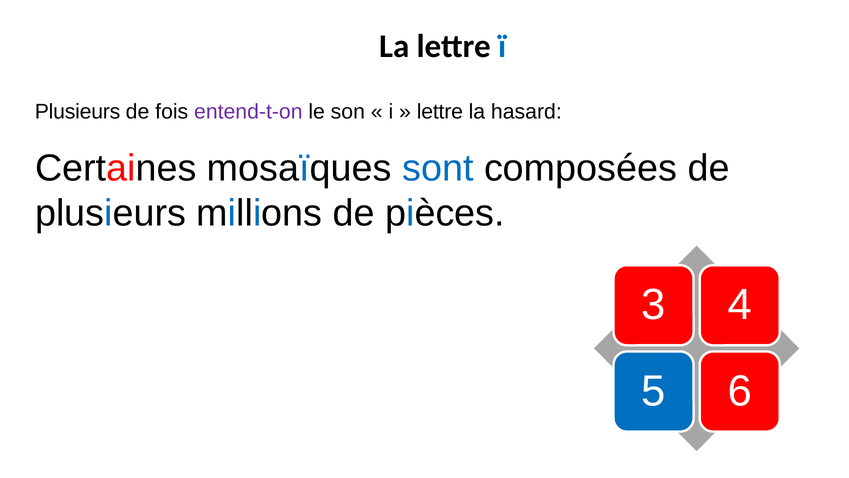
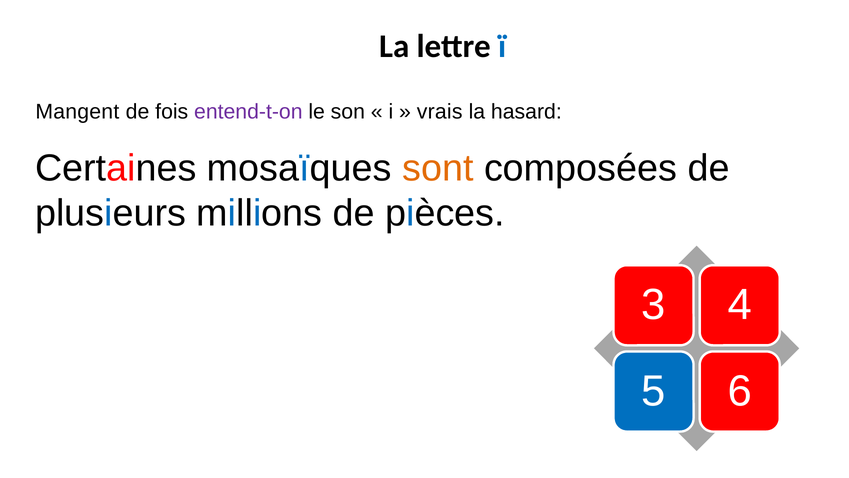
Plusieurs: Plusieurs -> Mangent (77, 112)
lettre: lettre -> vrais (440, 112)
sont colour: blue -> orange (438, 168)
